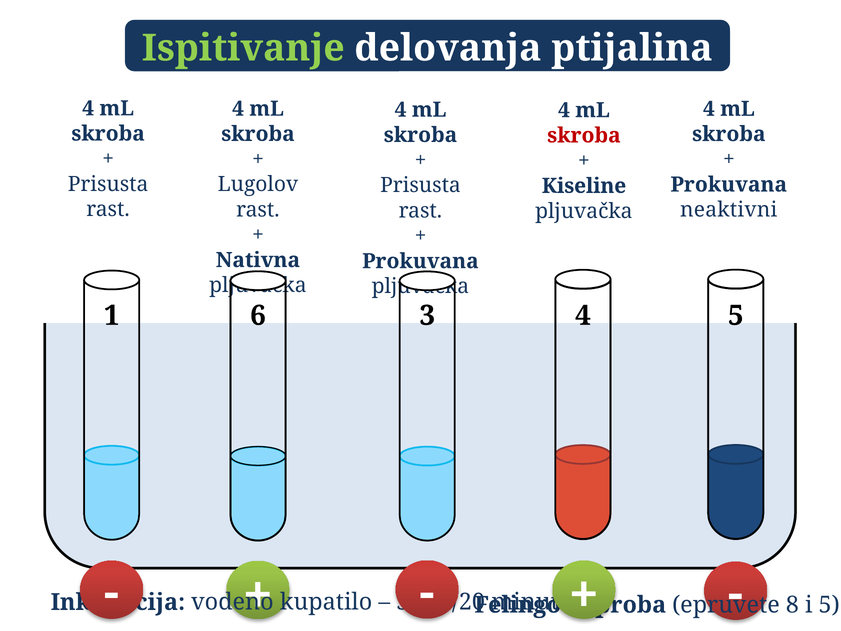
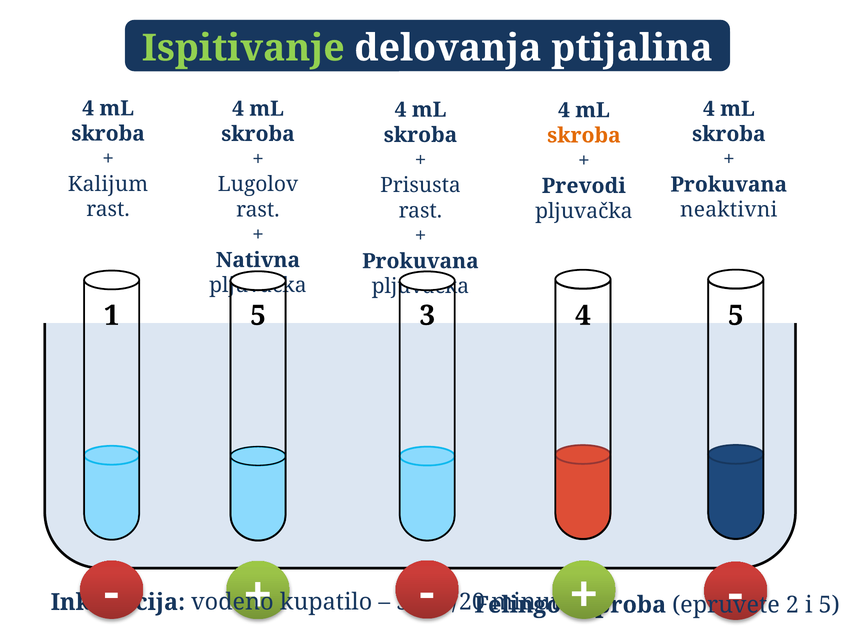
skroba colour: red -> orange (584, 135)
Prisusta: Prisusta -> Kalijum (108, 184)
Kiseline: Kiseline -> Prevodi (584, 186)
1 6: 6 -> 5 (258, 315)
8: 8 -> 2 (792, 605)
